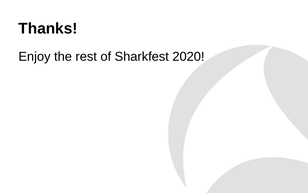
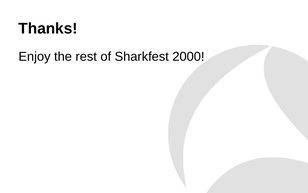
2020: 2020 -> 2000 (188, 57)
